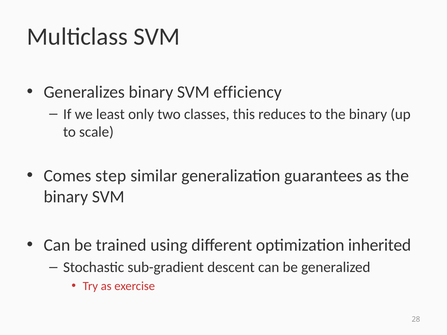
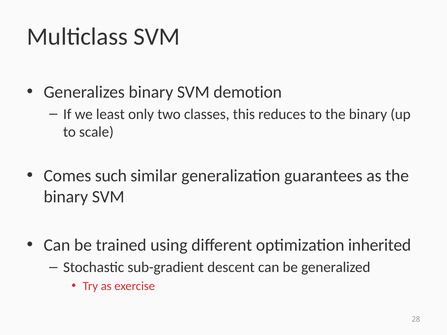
efficiency: efficiency -> demotion (248, 92)
step: step -> such (111, 176)
